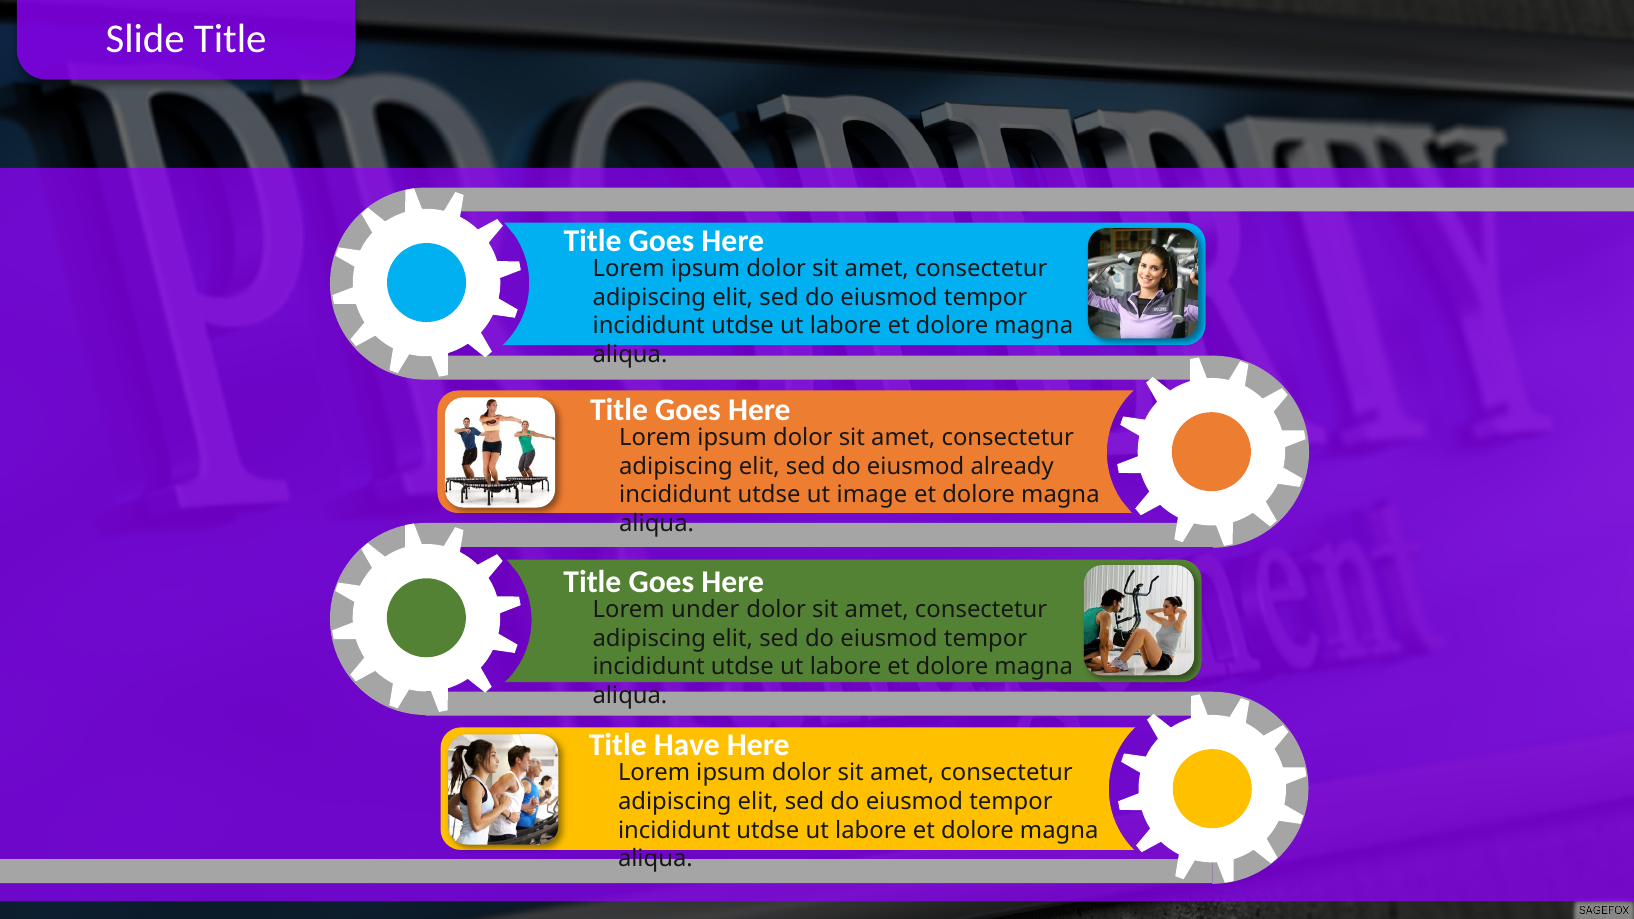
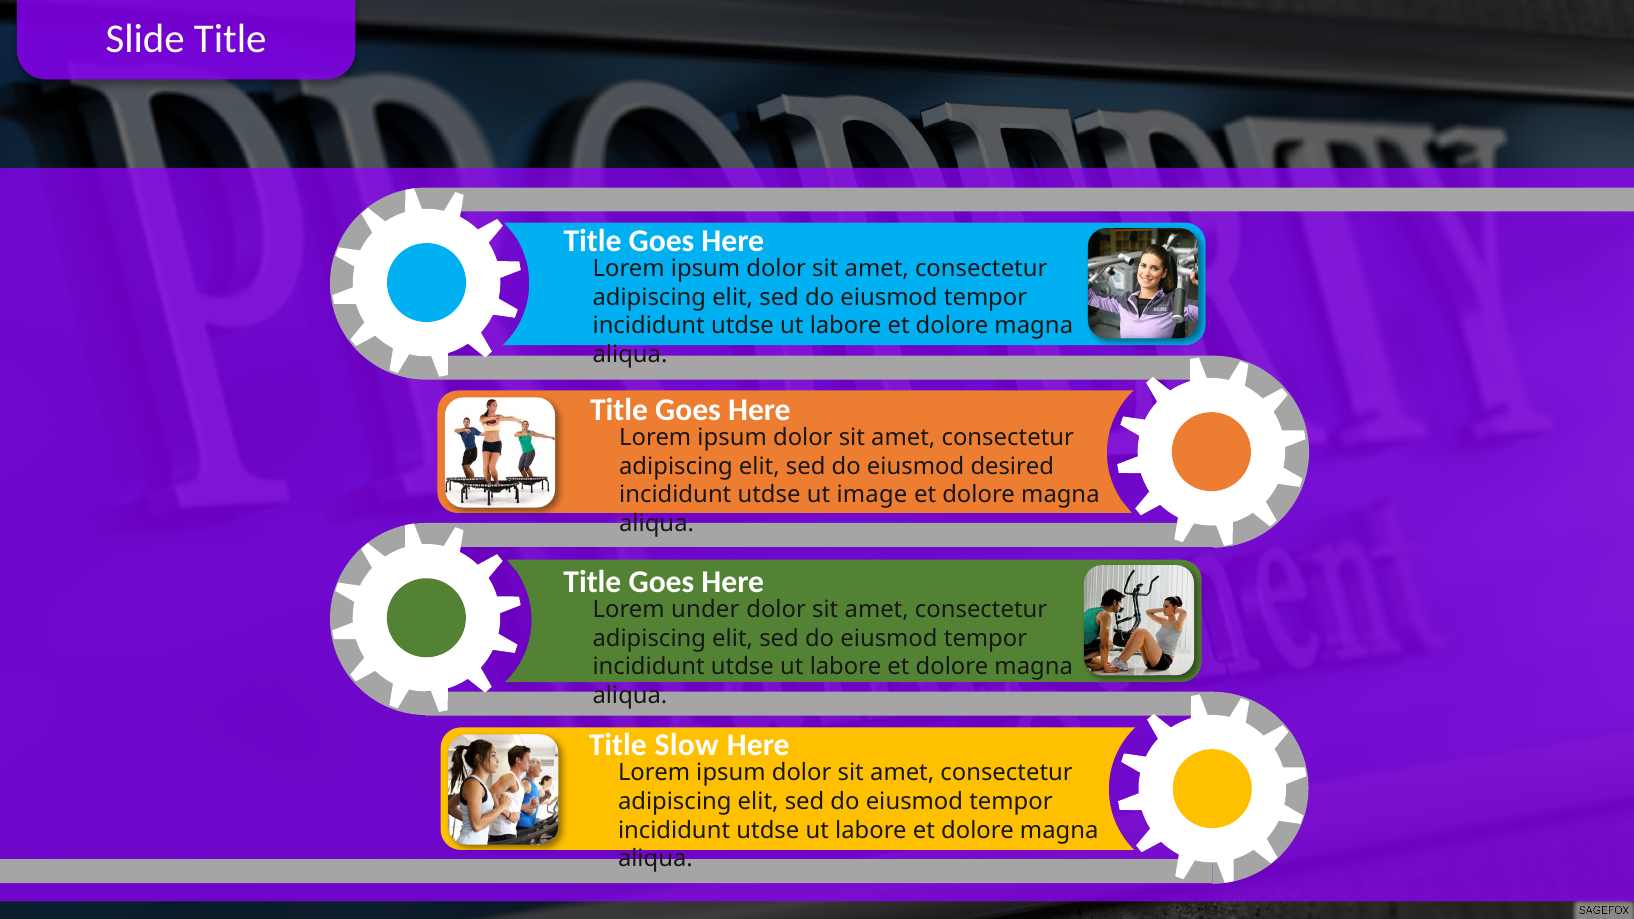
already: already -> desired (1012, 466)
Have: Have -> Slow (687, 746)
